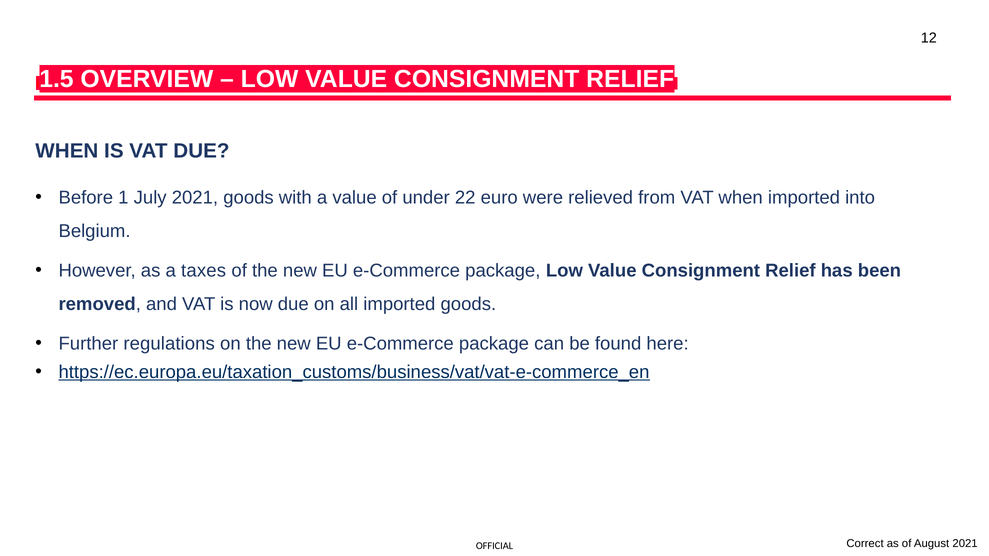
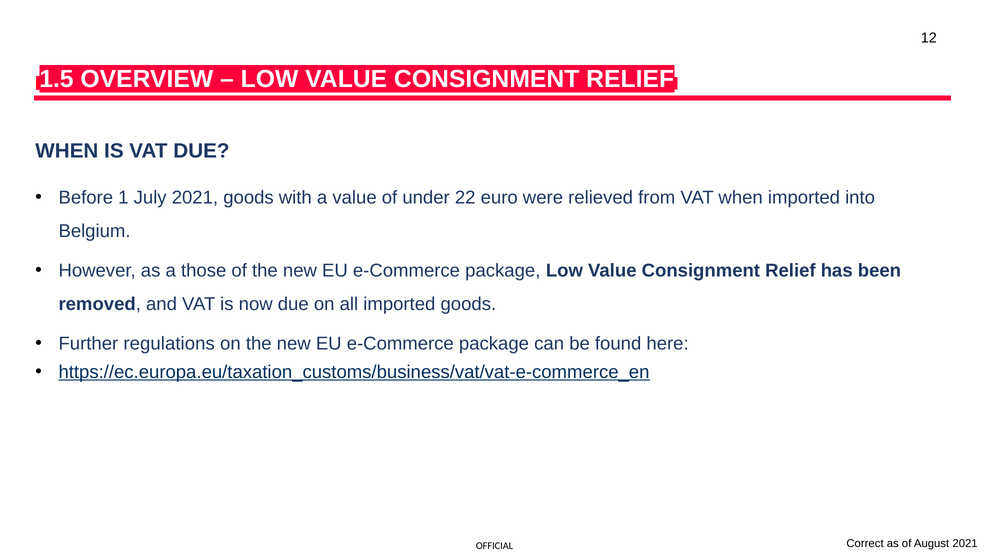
taxes: taxes -> those (204, 271)
